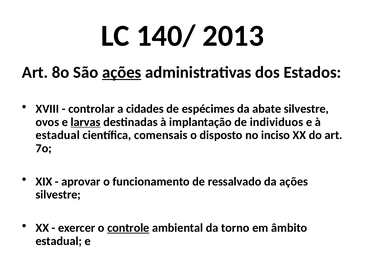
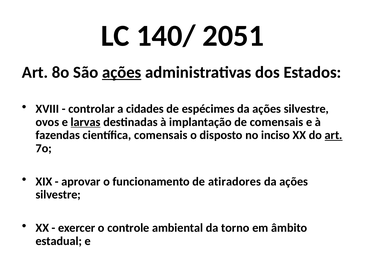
2013: 2013 -> 2051 (233, 36)
espécimes da abate: abate -> ações (267, 109)
de individuos: individuos -> comensais (277, 122)
estadual: estadual -> fazendas (58, 135)
art underline: none -> present (334, 135)
ressalvado: ressalvado -> atiradores (235, 181)
controle underline: present -> none (128, 228)
